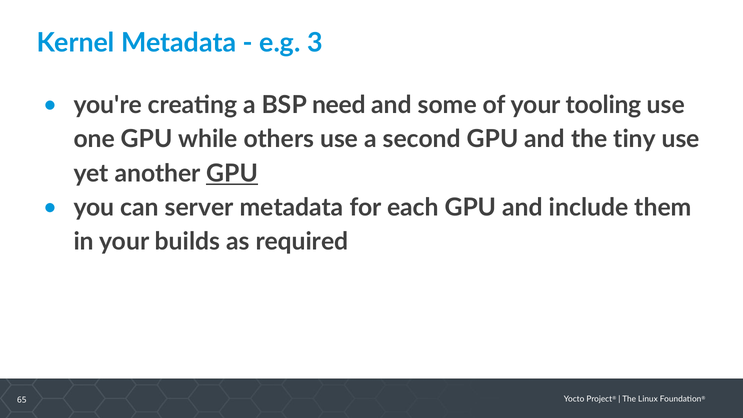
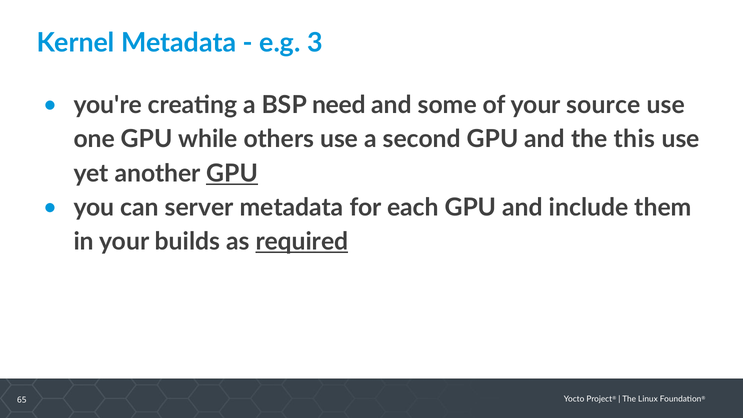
tooling: tooling -> source (603, 105)
tiny: tiny -> this (634, 139)
required underline: none -> present (302, 242)
